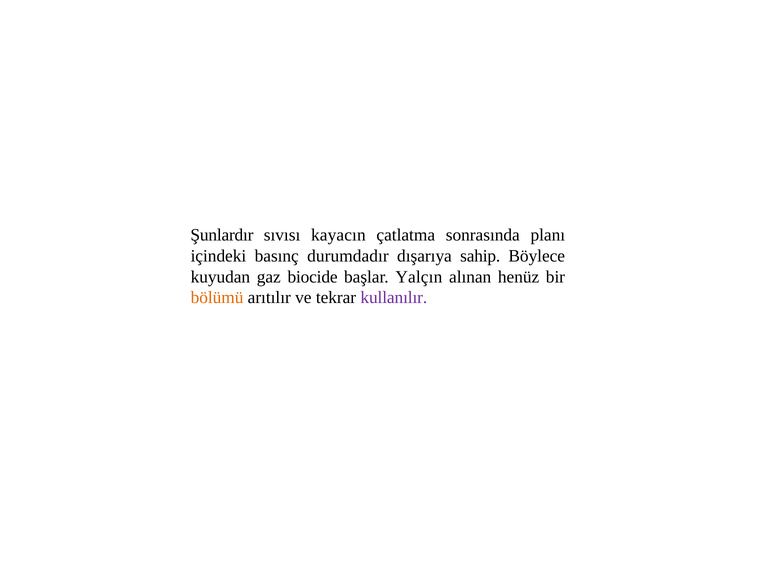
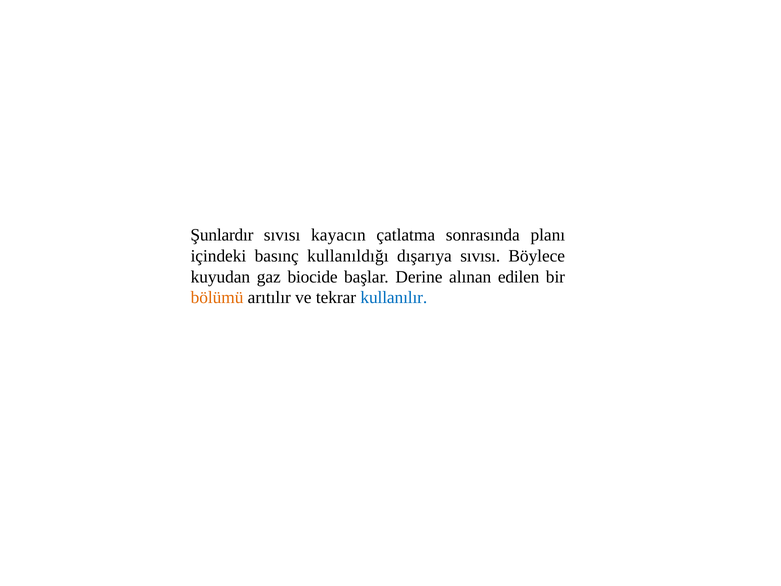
durumdadır: durumdadır -> kullanıldığı (348, 256)
dışarıya sahip: sahip -> sıvısı (480, 256)
Yalçın: Yalçın -> Derine (419, 277)
henüz: henüz -> edilen (519, 277)
kullanılır colour: purple -> blue (394, 298)
